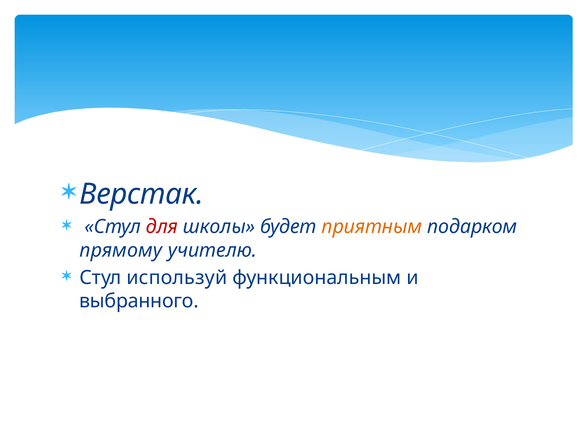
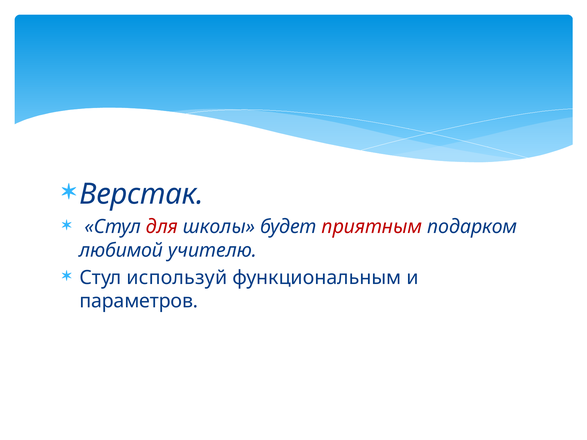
приятным colour: orange -> red (372, 227)
прямому: прямому -> любимой (121, 250)
выбранного: выбранного -> параметров (139, 301)
